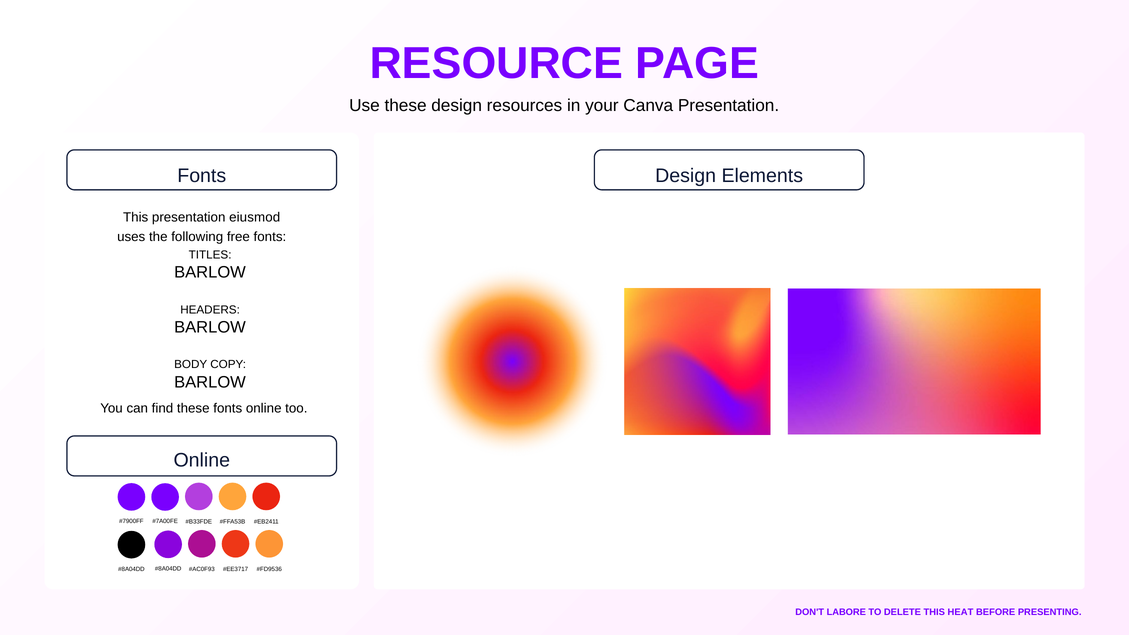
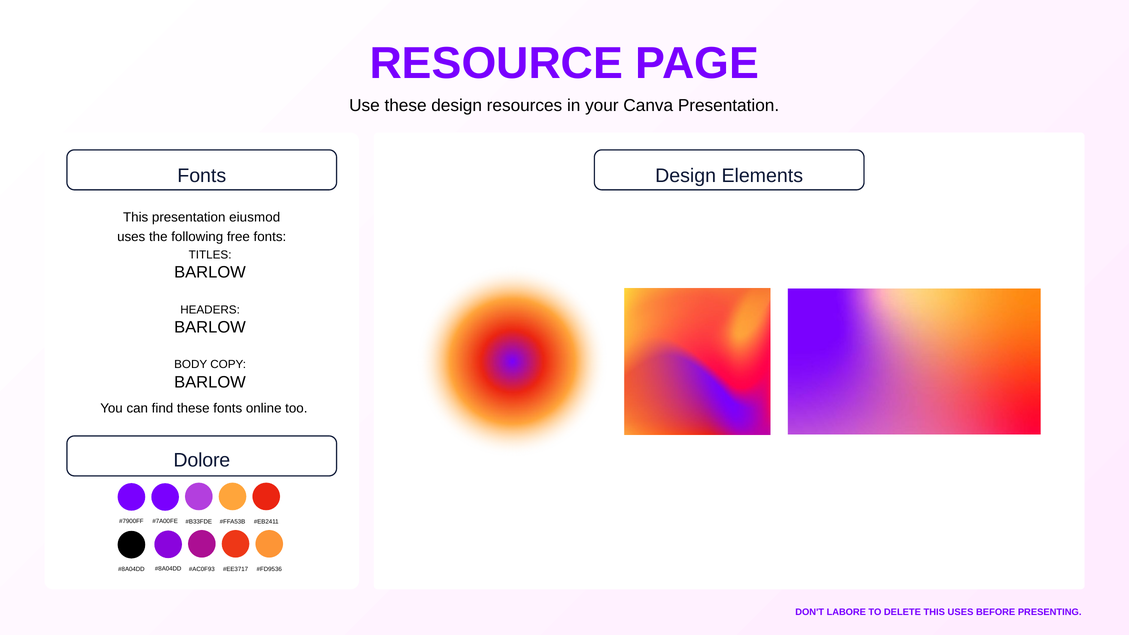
Online: Online -> Dolore (202, 460)
THIS HEAT: HEAT -> USES (960, 612)
